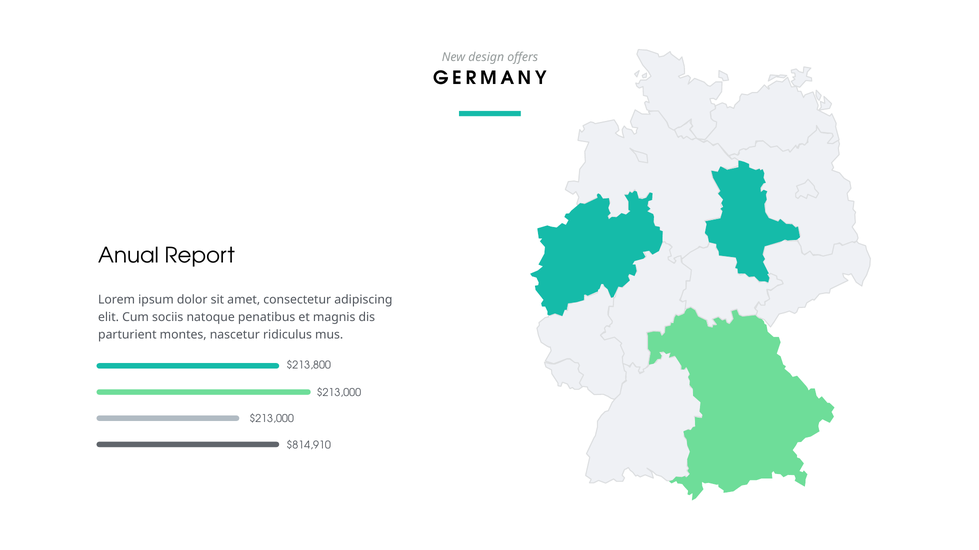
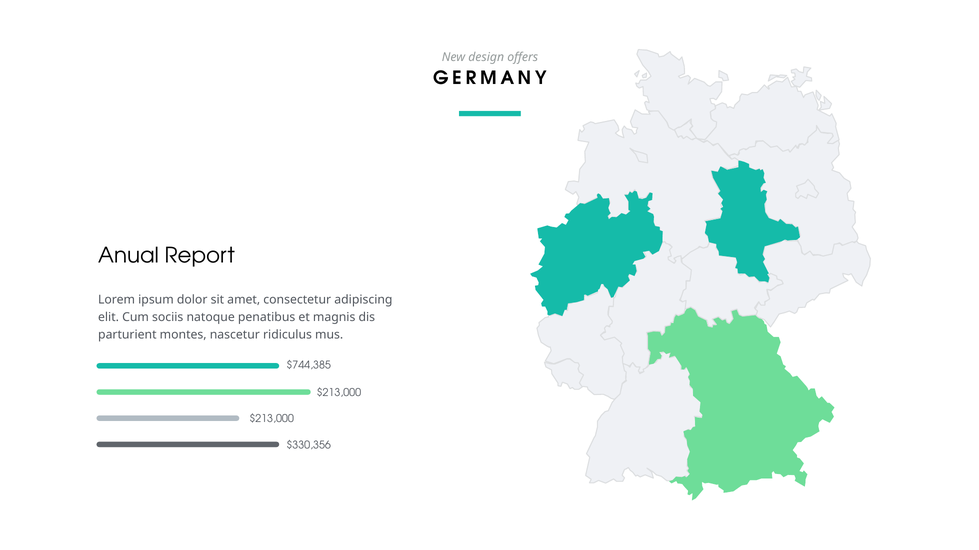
$213,800: $213,800 -> $744,385 (309, 366)
$814,910: $814,910 -> $330,356 (309, 446)
